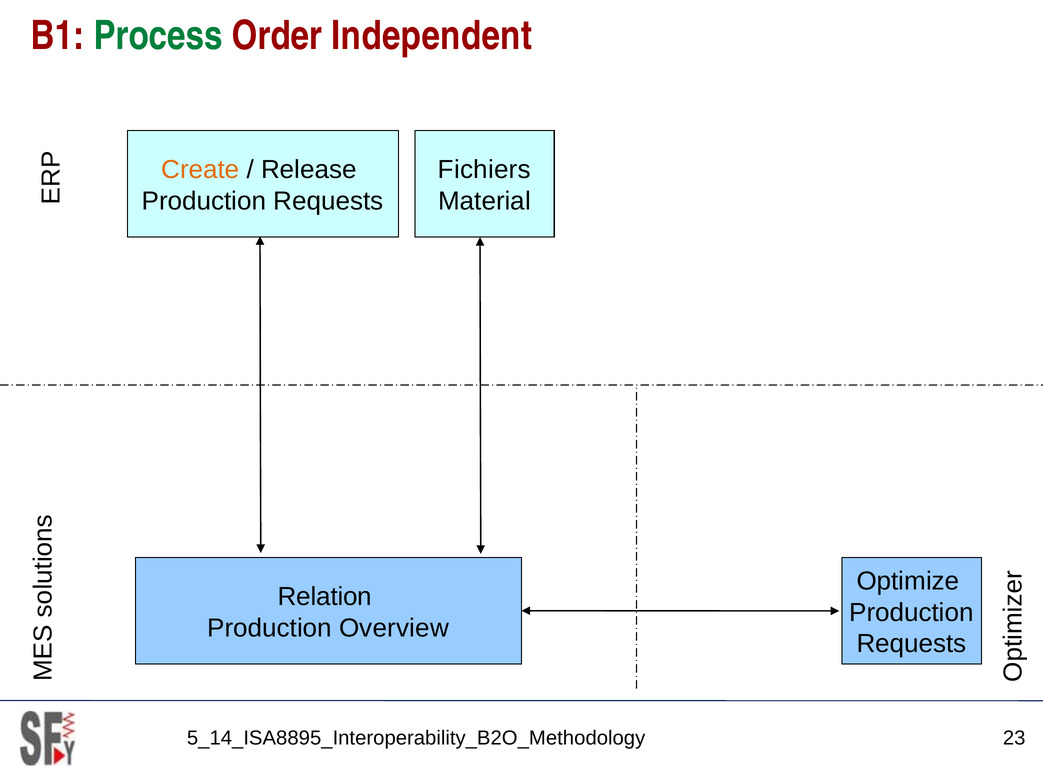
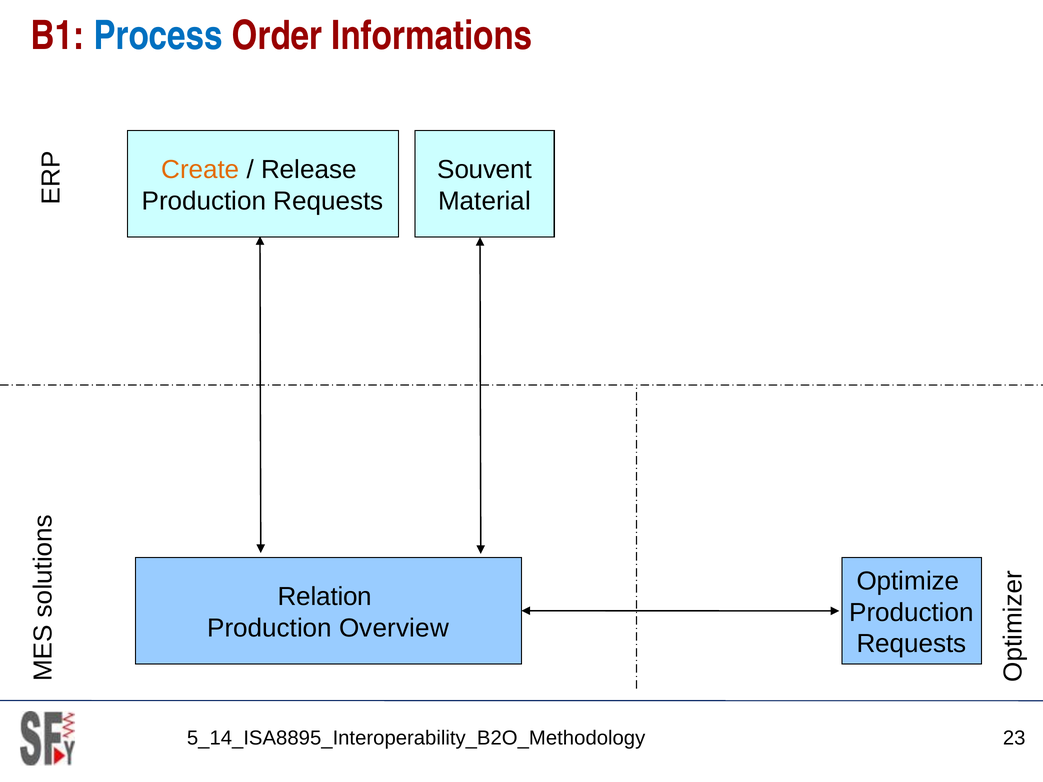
Process colour: green -> blue (158, 36)
Independent: Independent -> Informations (432, 36)
Fichiers: Fichiers -> Souvent (485, 170)
